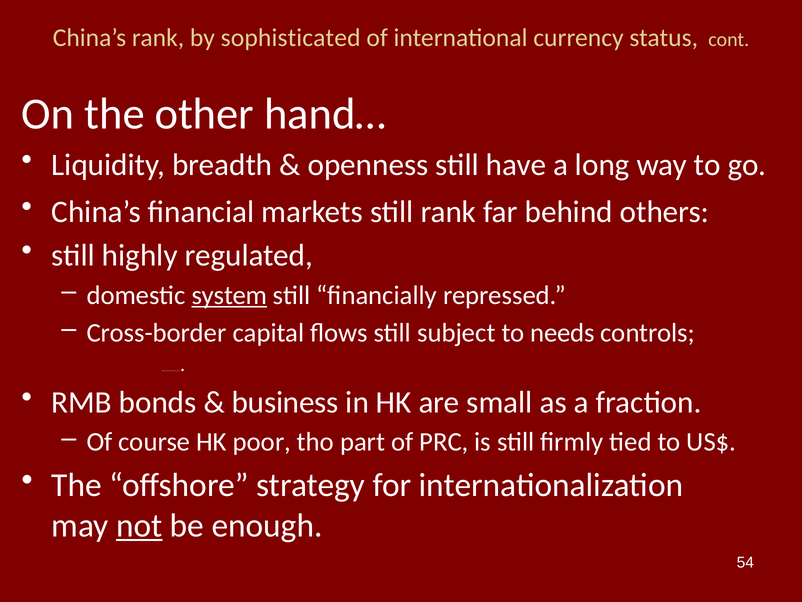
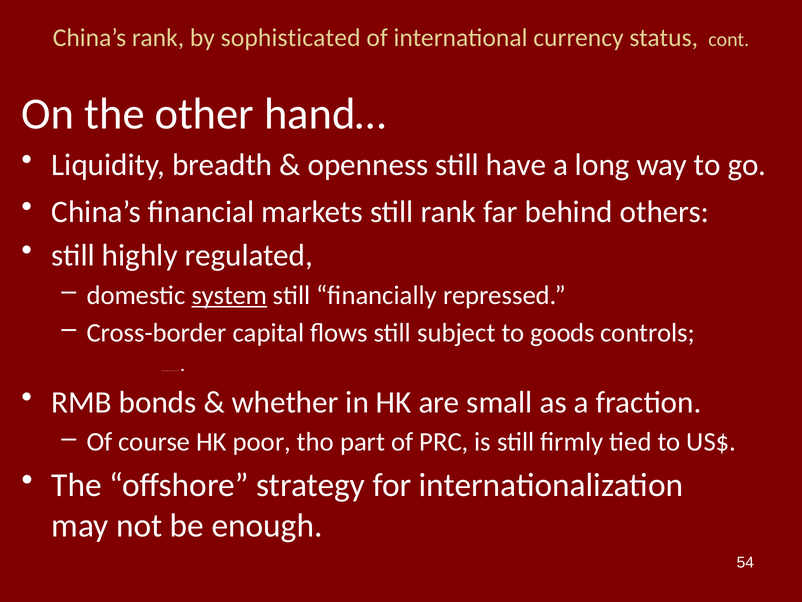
needs: needs -> goods (562, 333)
business: business -> whether (285, 402)
not underline: present -> none (139, 525)
